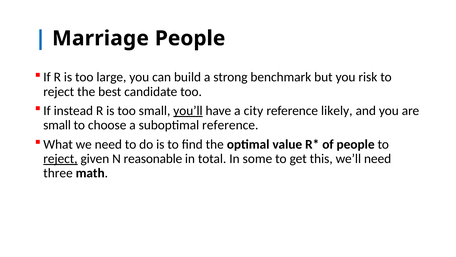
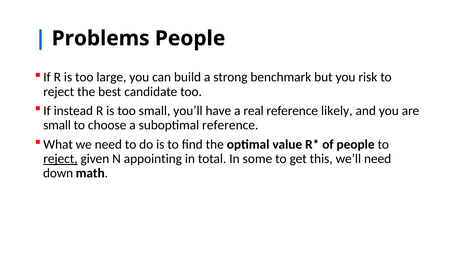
Marriage: Marriage -> Problems (101, 38)
you’ll underline: present -> none (188, 111)
city: city -> real (254, 111)
reasonable: reasonable -> appointing (153, 158)
three: three -> down (58, 173)
